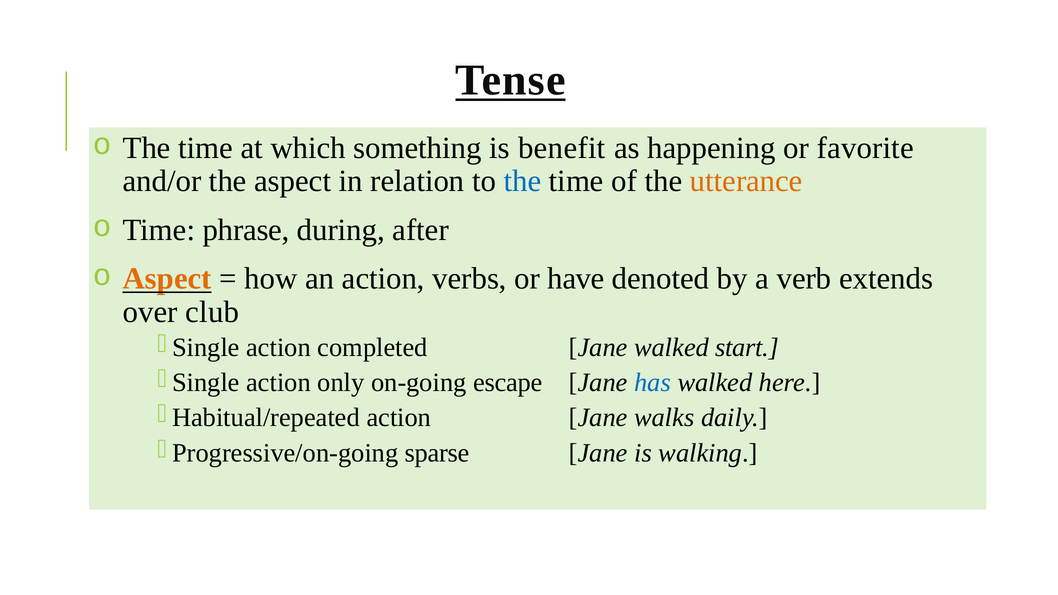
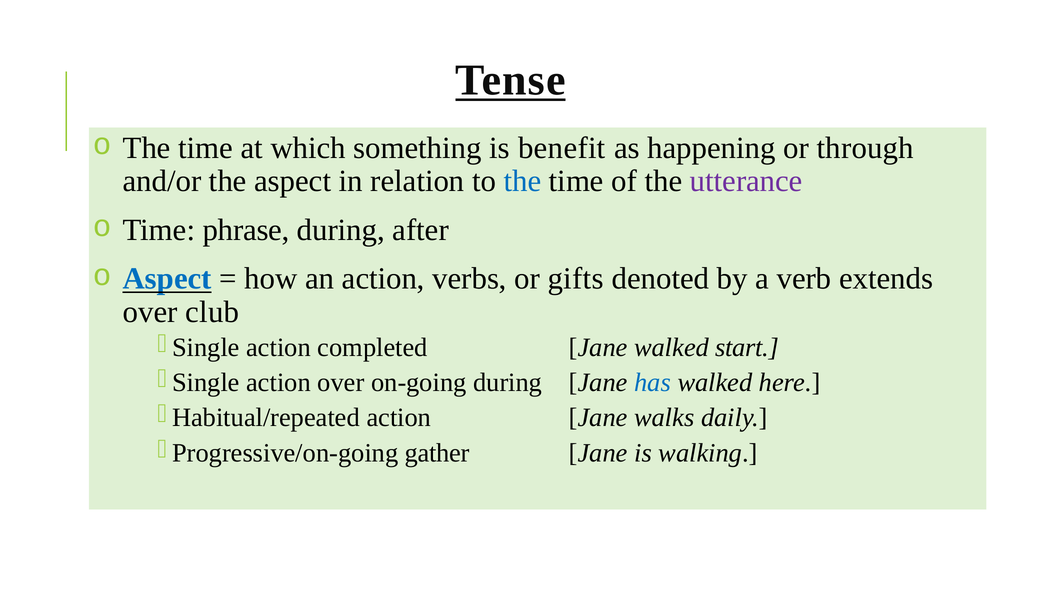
favorite: favorite -> through (865, 148)
utterance colour: orange -> purple (746, 181)
Aspect colour: orange -> blue (167, 279)
have: have -> gifts (576, 279)
action only: only -> over (341, 383)
on-going escape: escape -> during (508, 383)
sparse: sparse -> gather (437, 453)
